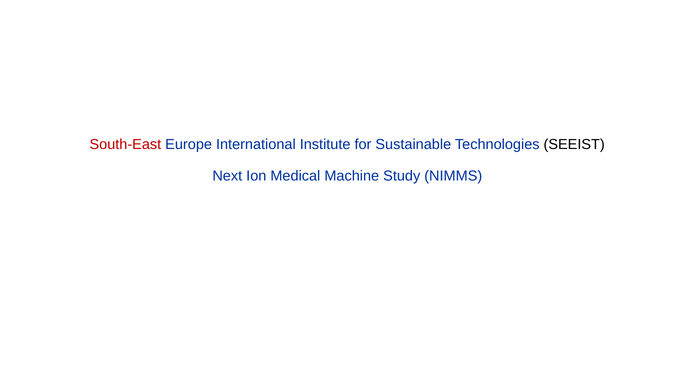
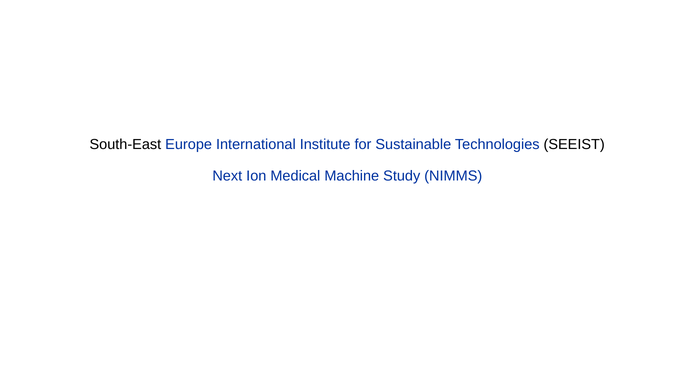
South-East colour: red -> black (125, 144)
